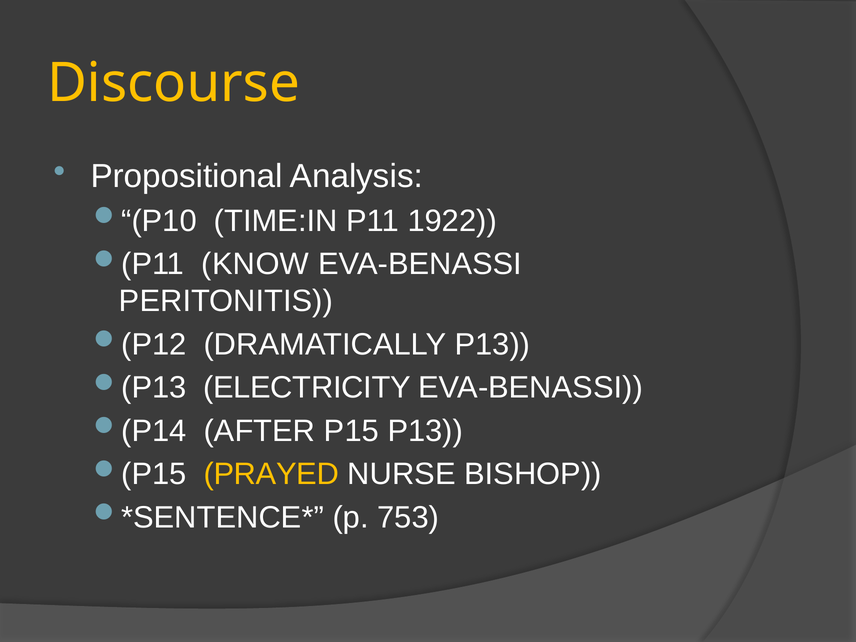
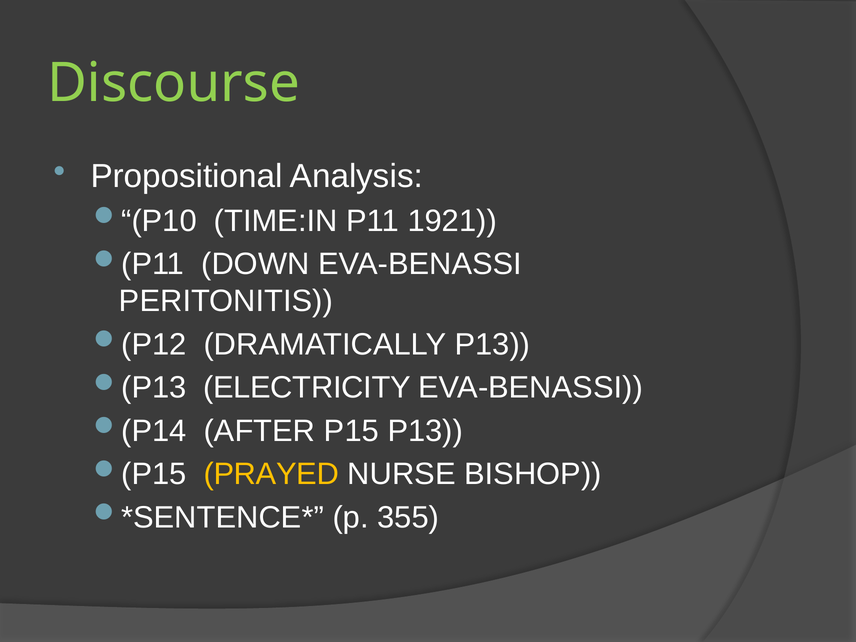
Discourse colour: yellow -> light green (173, 83)
1922: 1922 -> 1921 (452, 221)
KNOW: KNOW -> DOWN (255, 264)
753: 753 -> 355 (408, 517)
